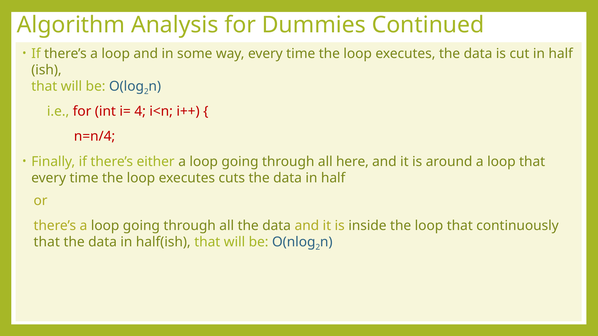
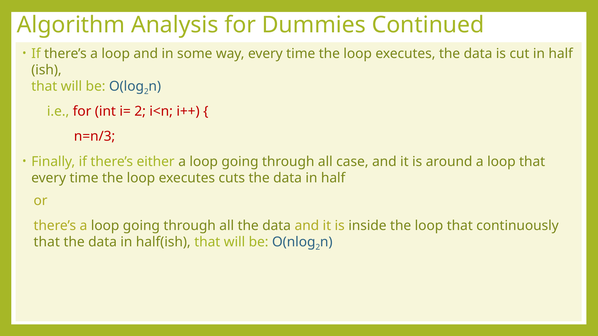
i= 4: 4 -> 2 (140, 111)
n=n/4: n=n/4 -> n=n/3 (95, 137)
here: here -> case (352, 162)
